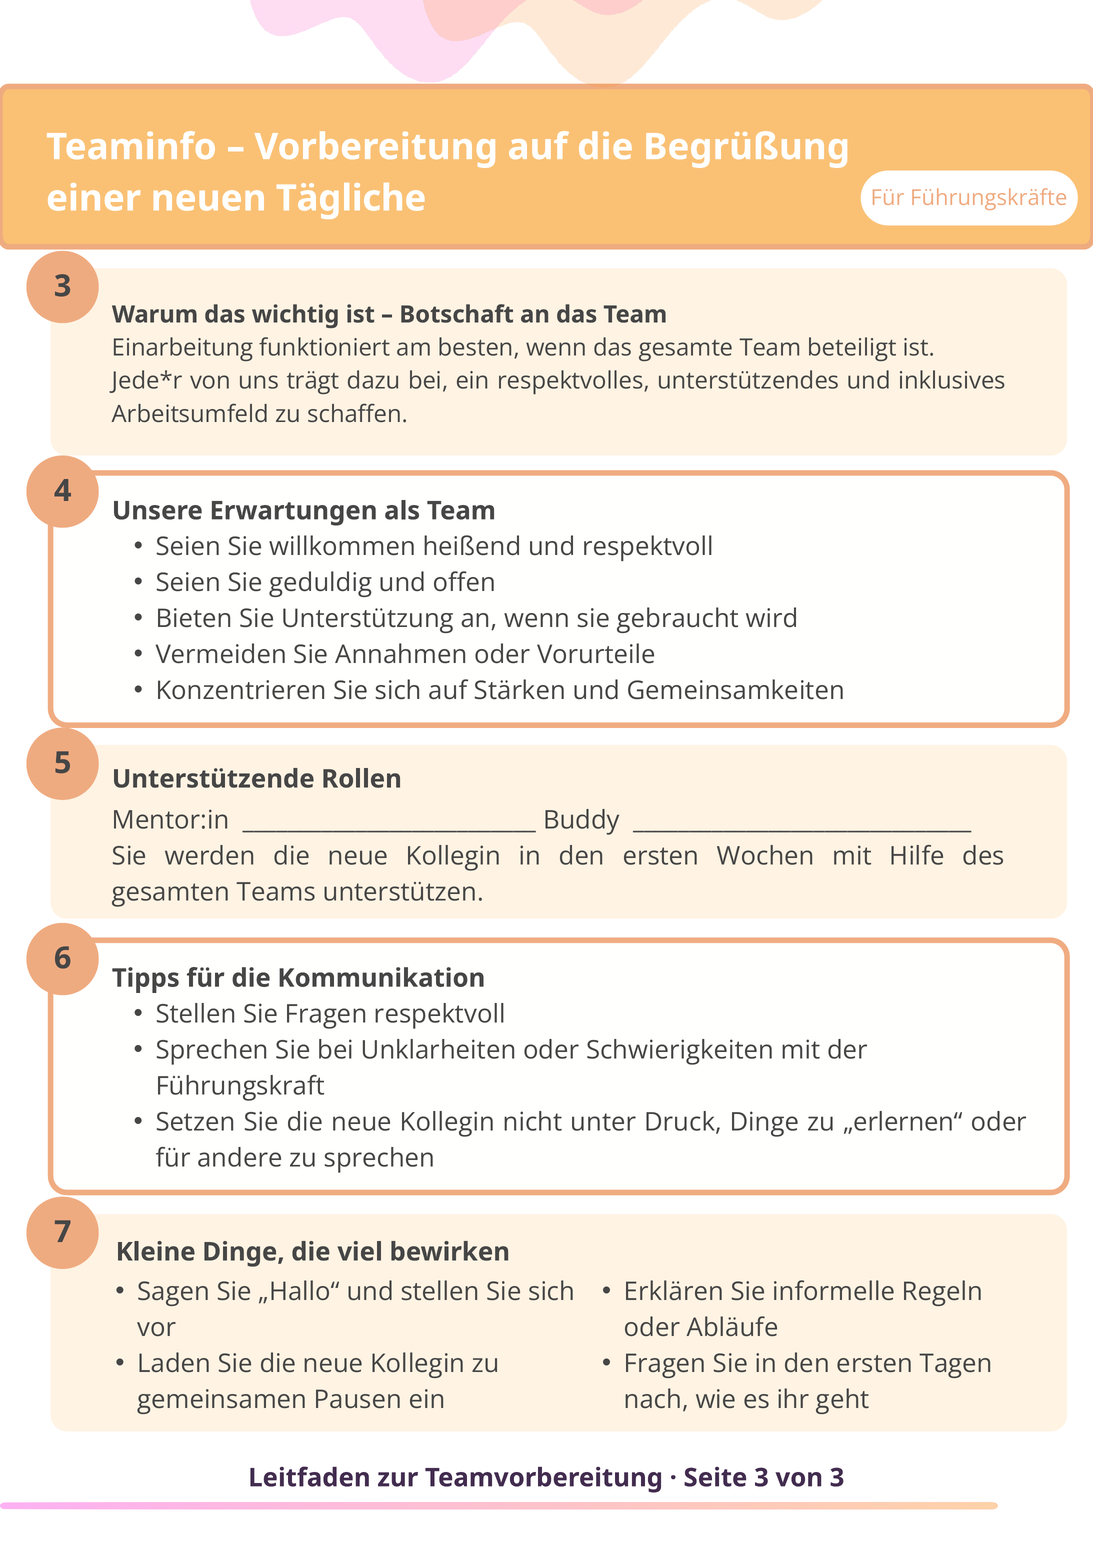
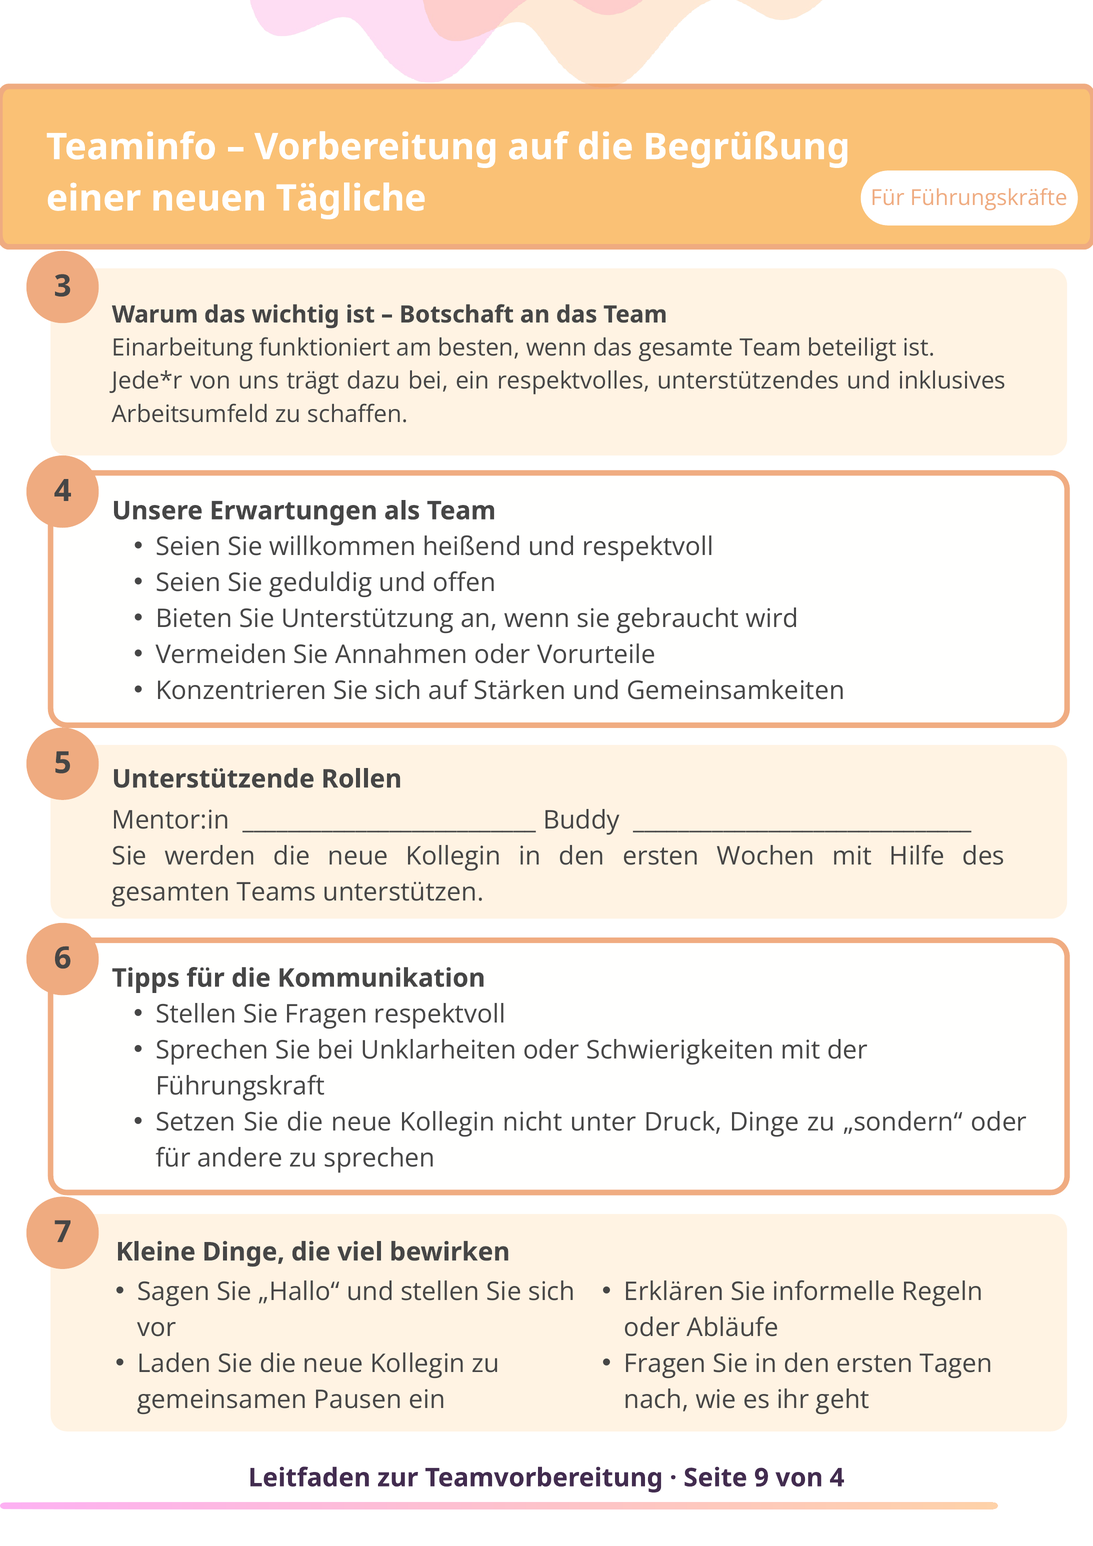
„erlernen“: „erlernen“ -> „sondern“ (903, 1123)
Seite 3: 3 -> 9 (761, 1479)
von 3: 3 -> 4 (837, 1479)
